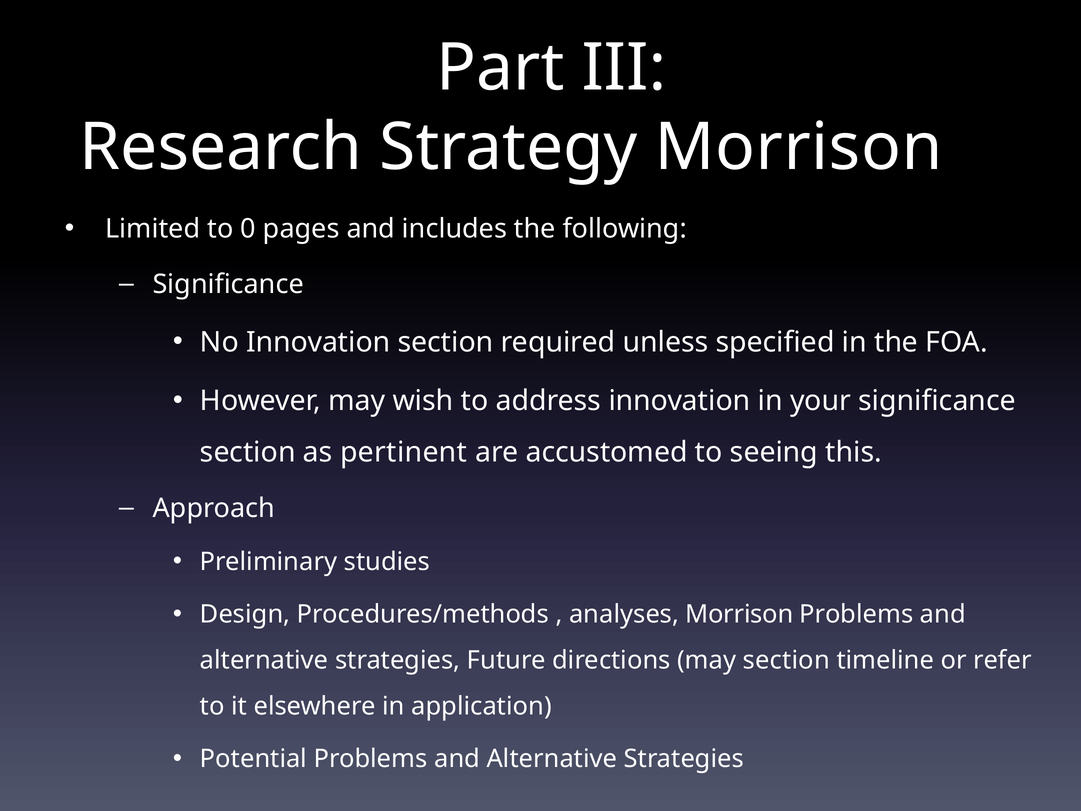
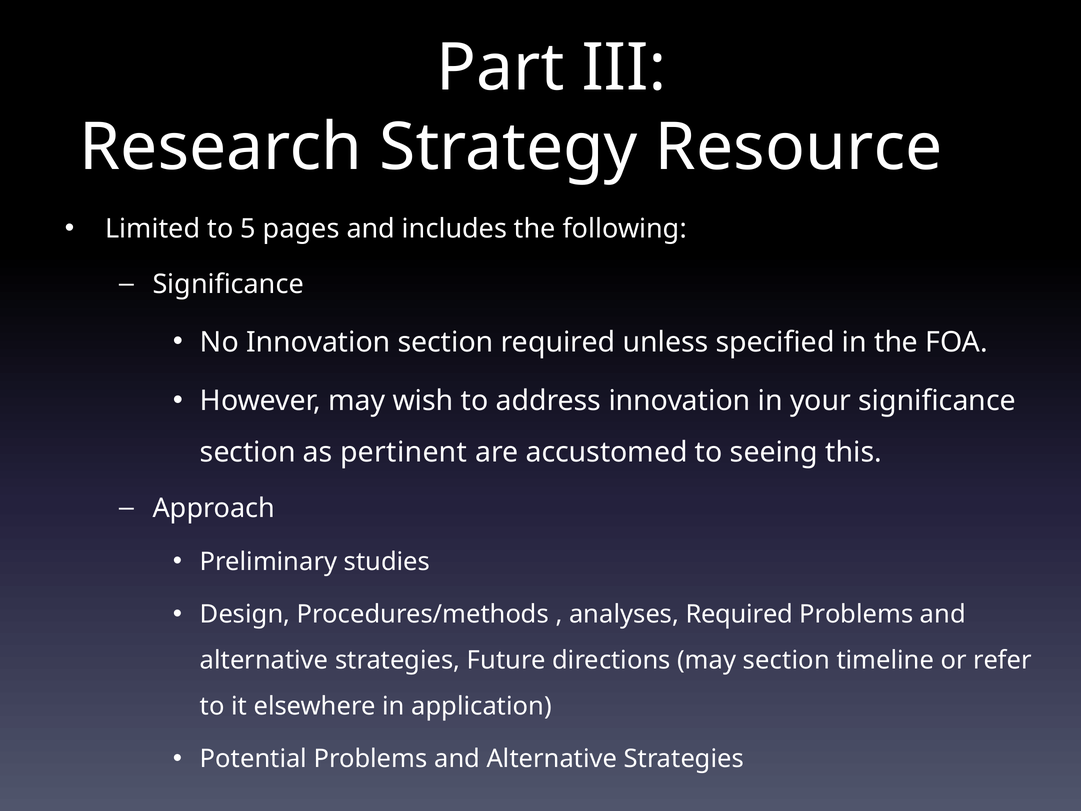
Strategy Morrison: Morrison -> Resource (799, 147)
0: 0 -> 5 (248, 229)
analyses Morrison: Morrison -> Required (739, 614)
